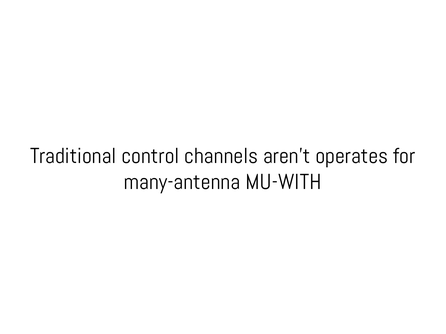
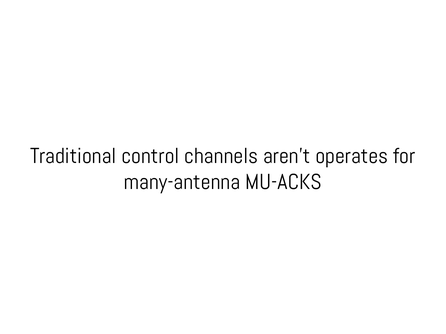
MU-WITH: MU-WITH -> MU-ACKS (284, 182)
